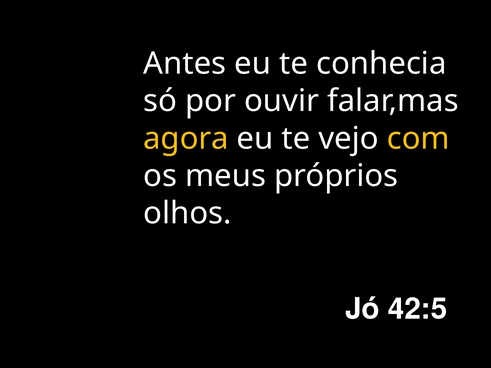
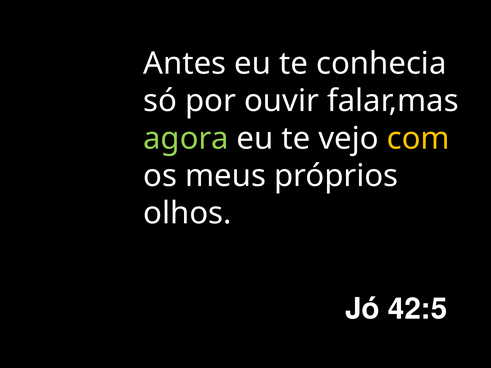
agora colour: yellow -> light green (186, 138)
